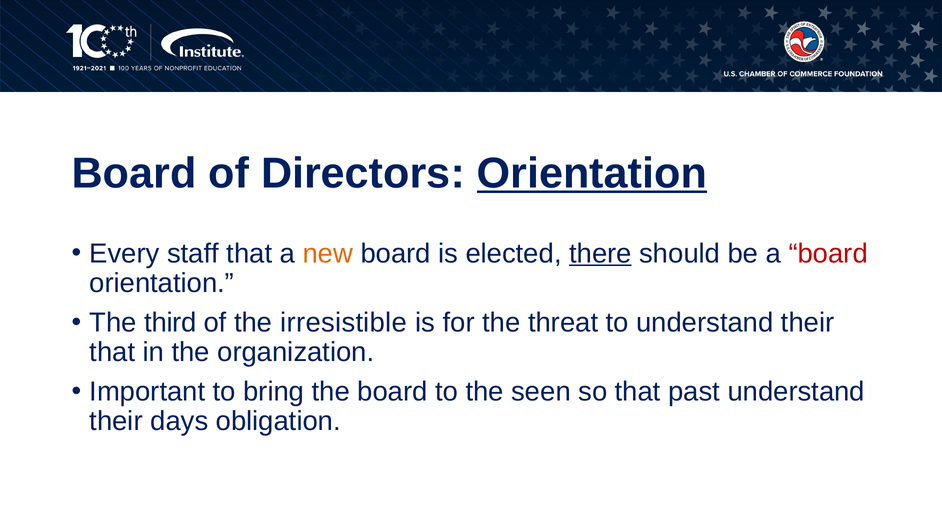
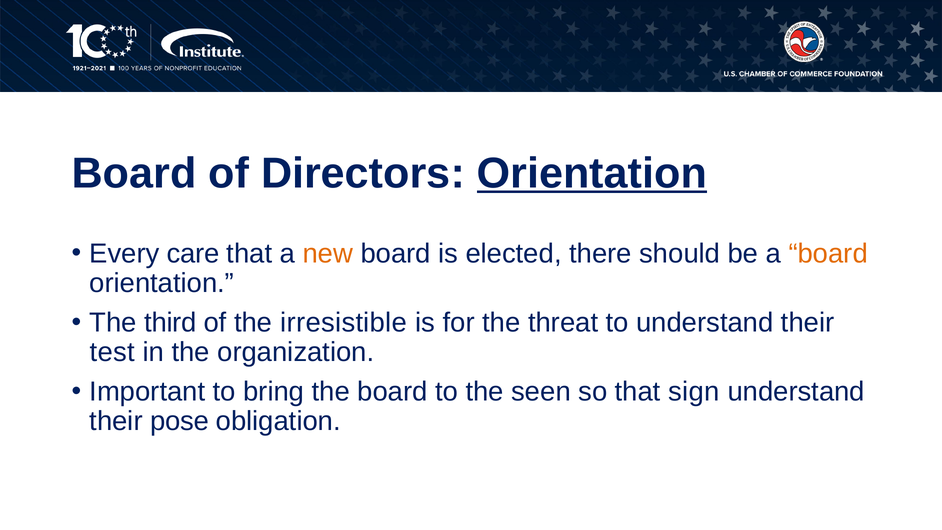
staff: staff -> care (193, 253)
there underline: present -> none (600, 253)
board colour: red -> orange (828, 253)
that: that -> test (112, 352)
past: past -> sign (694, 392)
days: days -> pose (179, 421)
